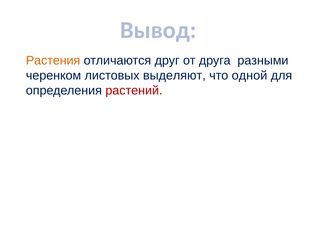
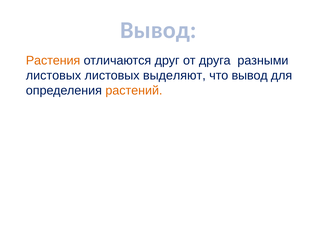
черенком: черенком -> листовых (53, 76)
что одной: одной -> вывод (250, 76)
растений colour: red -> orange (134, 91)
